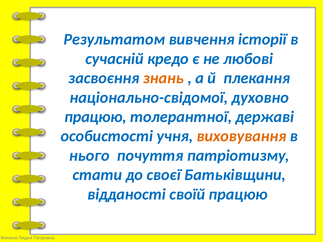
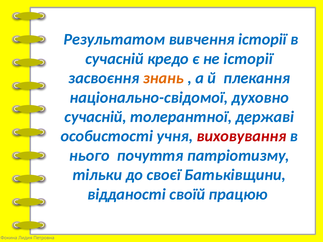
не любові: любові -> історії (248, 59)
працюю: працюю -> сучасній (95, 117)
виховування colour: orange -> red (241, 136)
стати: стати -> тільки (97, 175)
